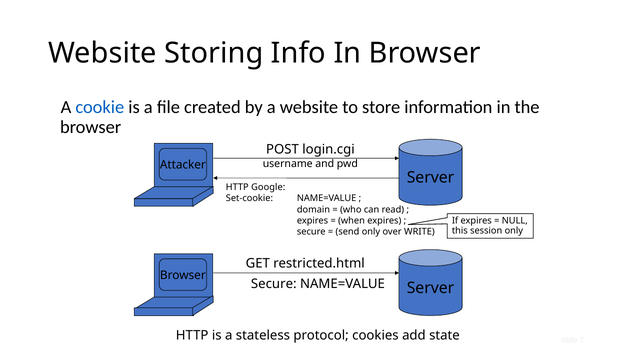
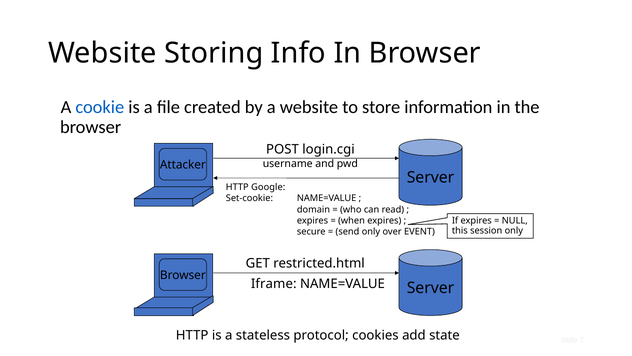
WRITE: WRITE -> EVENT (419, 231)
Secure: Secure -> Iframe (274, 284)
